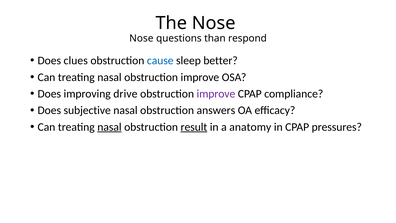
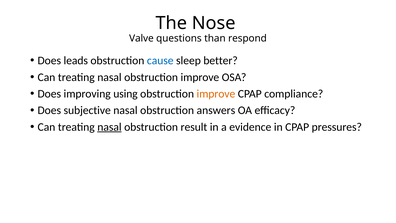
Nose: Nose -> Valve (141, 38)
clues: clues -> leads (76, 61)
drive: drive -> using (125, 94)
improve colour: purple -> orange (216, 94)
result underline: present -> none (194, 127)
anatomy: anatomy -> evidence (250, 127)
